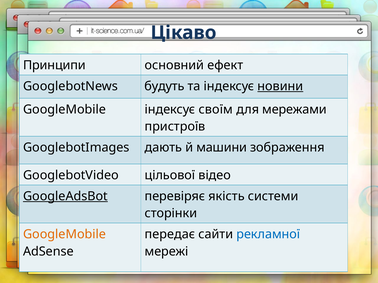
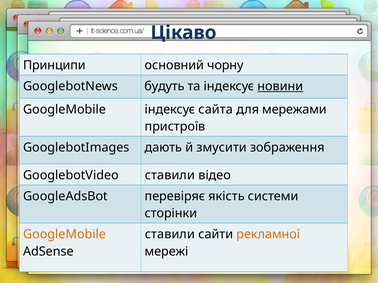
ефект: ефект -> чорну (225, 65)
своїм: своїм -> сайта (216, 110)
машини: машини -> змусити (222, 148)
GooglebotVideo цільової: цільової -> ставили (170, 175)
GoogleAdsBot underline: present -> none (65, 196)
передає: передає -> ставили (170, 235)
рекламної colour: blue -> orange (268, 235)
